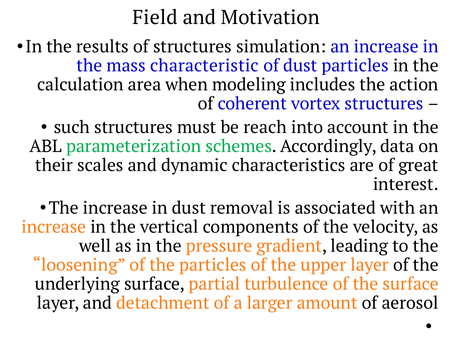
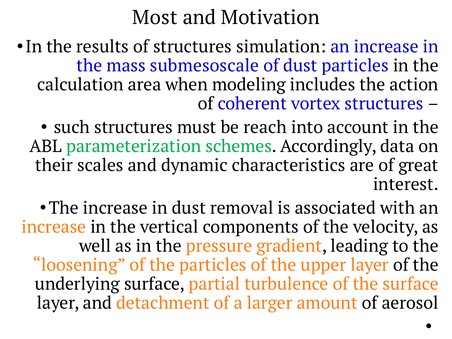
Field: Field -> Most (155, 18)
characteristic: characteristic -> submesoscale (204, 66)
